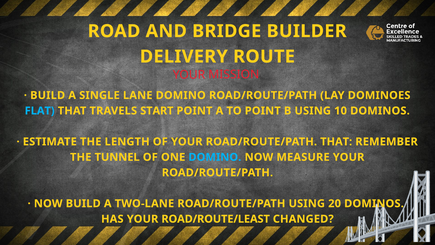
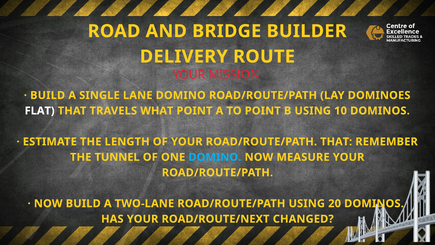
FLAT colour: light blue -> white (40, 111)
START: START -> WHAT (157, 111)
ROAD/ROUTE/LEAST: ROAD/ROUTE/LEAST -> ROAD/ROUTE/NEXT (216, 219)
